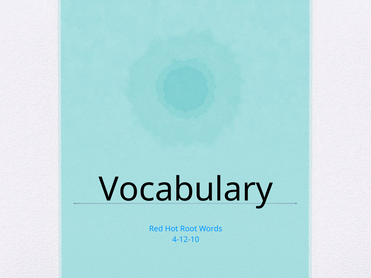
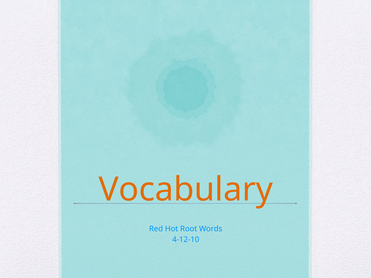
Vocabulary colour: black -> orange (186, 190)
